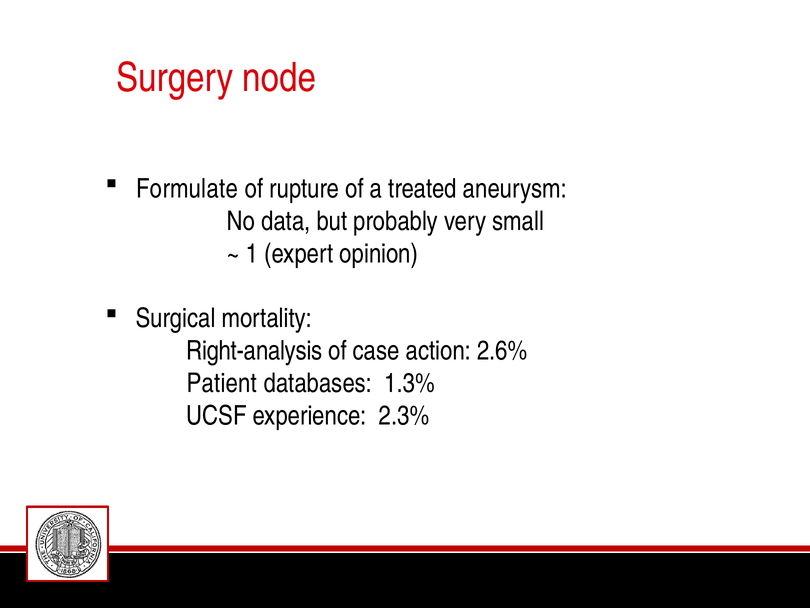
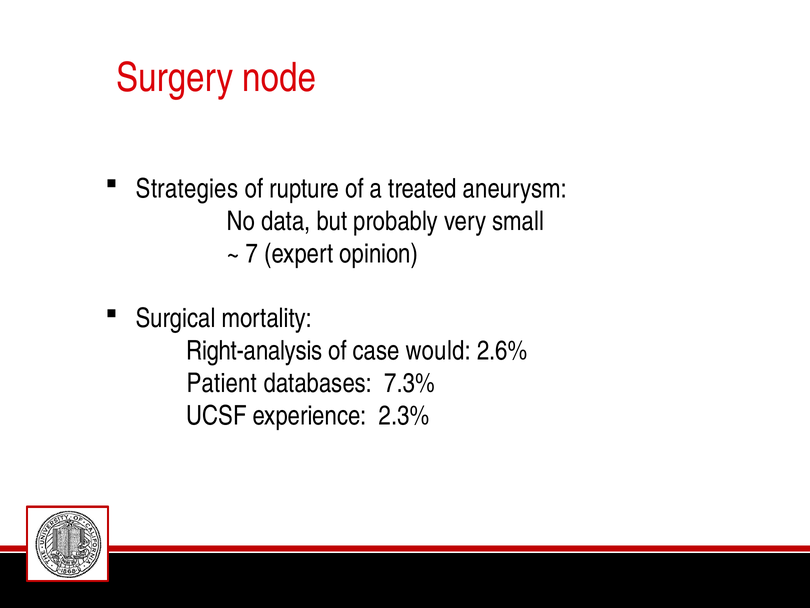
Formulate: Formulate -> Strategies (187, 189)
1: 1 -> 7 (252, 253)
action: action -> would (438, 351)
1.3%: 1.3% -> 7.3% (410, 383)
